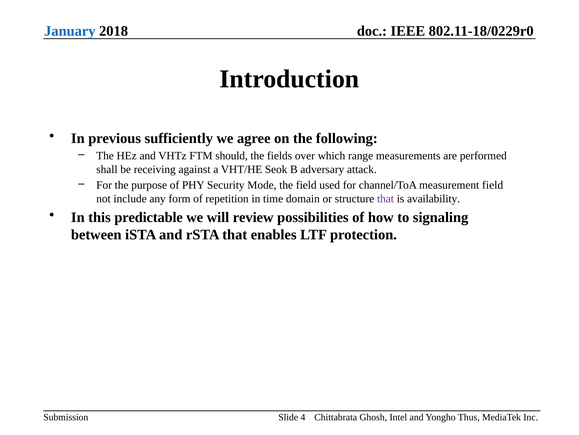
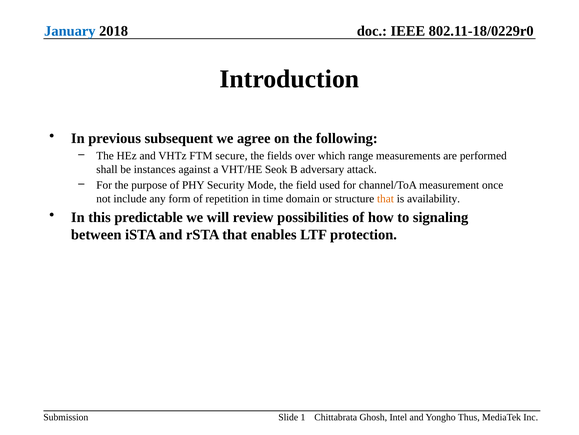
sufficiently: sufficiently -> subsequent (179, 138)
should: should -> secure (231, 156)
receiving: receiving -> instances (155, 169)
measurement field: field -> once (493, 185)
that colour: purple -> orange (385, 198)
4: 4 -> 1 (303, 416)
